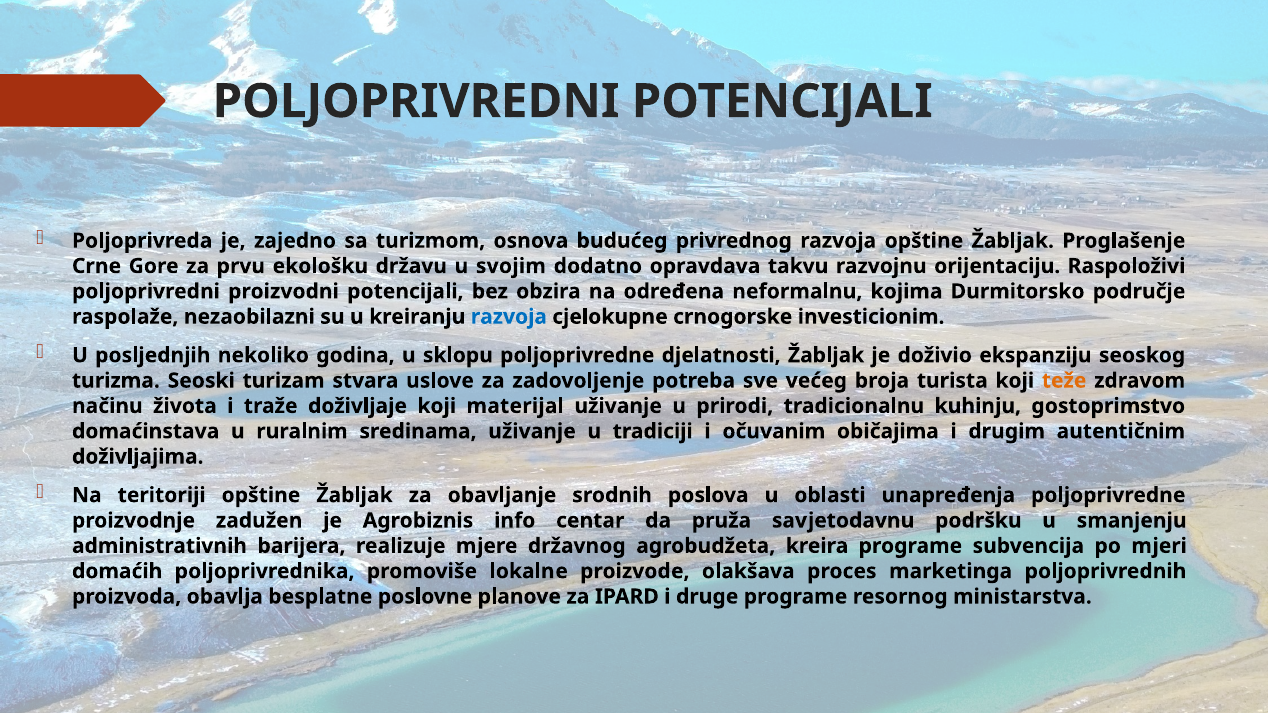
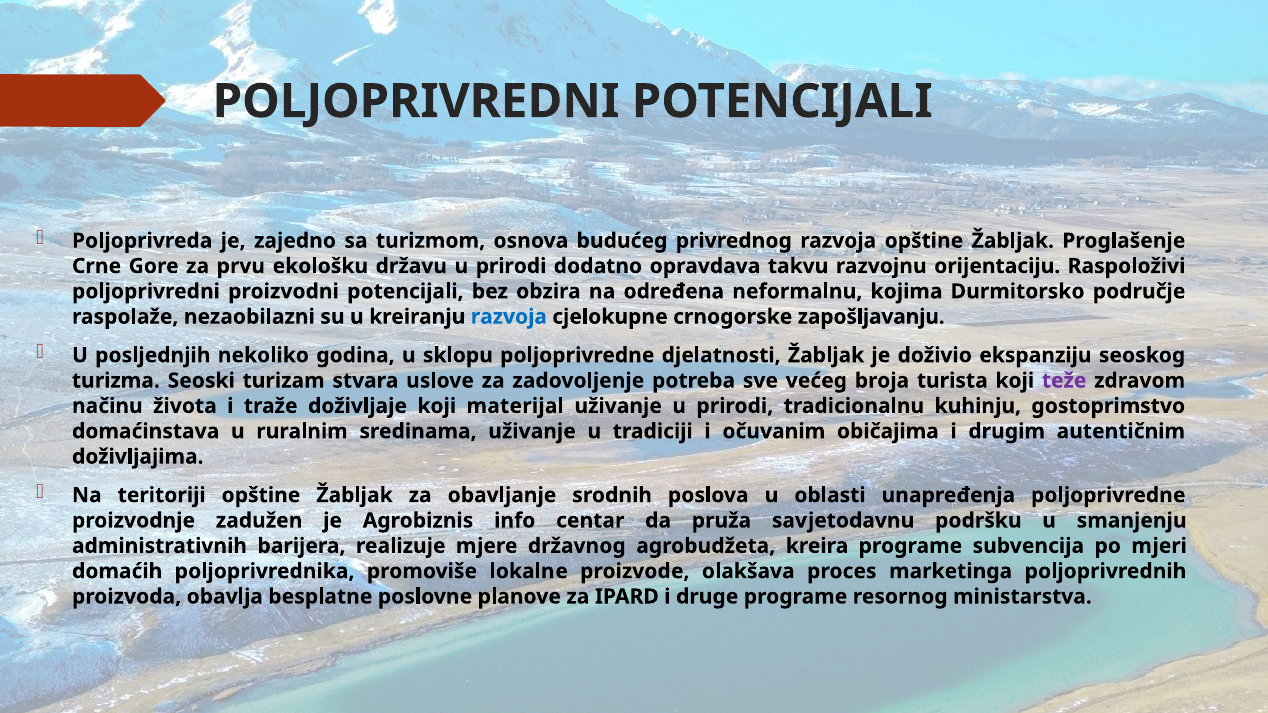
državu u svojim: svojim -> prirodi (511, 266)
investicionim: investicionim -> zapošljavanju (871, 317)
teže colour: orange -> purple (1064, 381)
